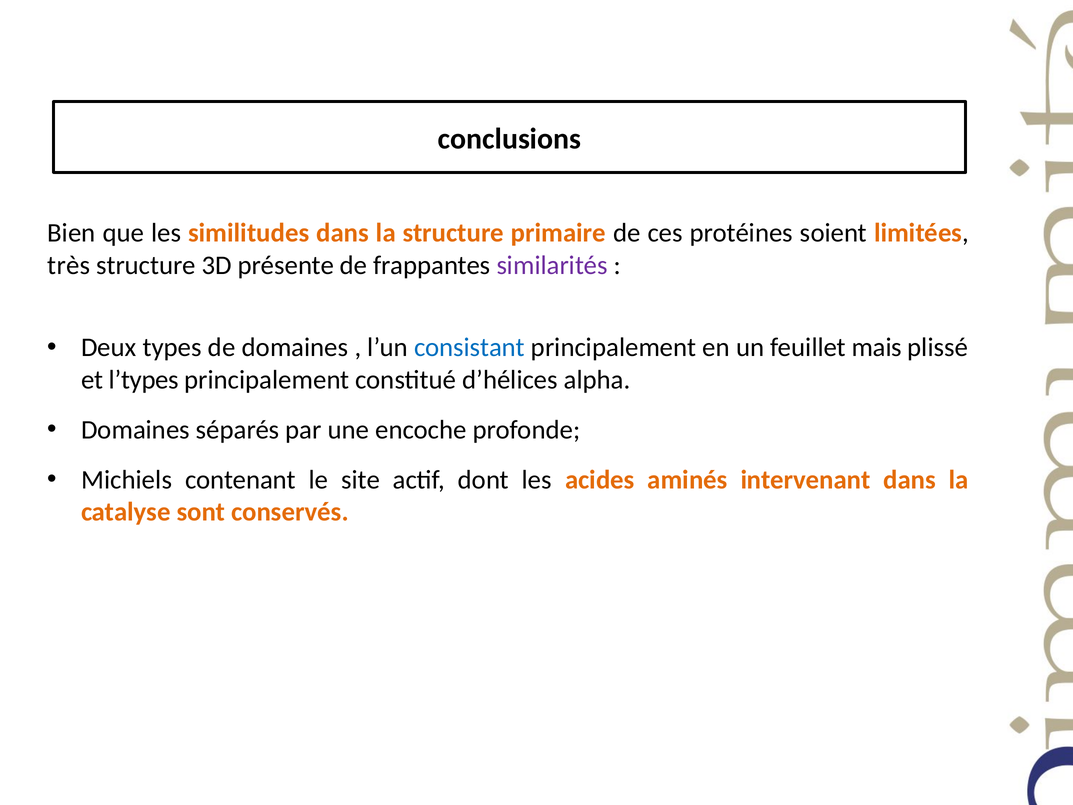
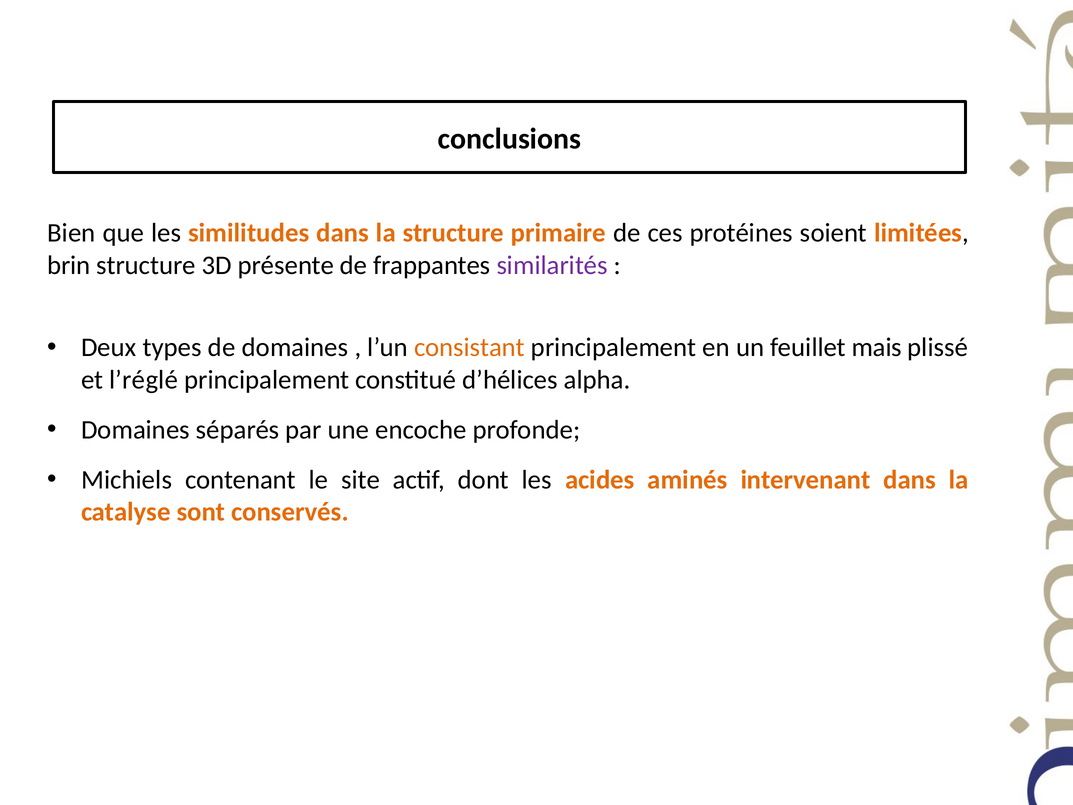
très: très -> brin (69, 265)
consistant colour: blue -> orange (469, 347)
l’types: l’types -> l’réglé (144, 380)
